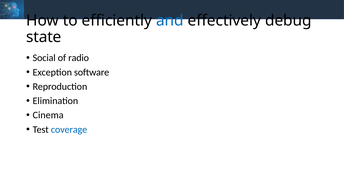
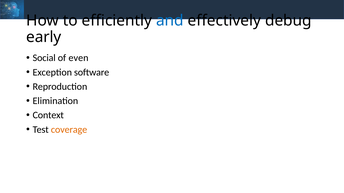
state: state -> early (44, 37)
radio: radio -> even (78, 58)
Cinema: Cinema -> Context (48, 116)
coverage colour: blue -> orange (69, 130)
